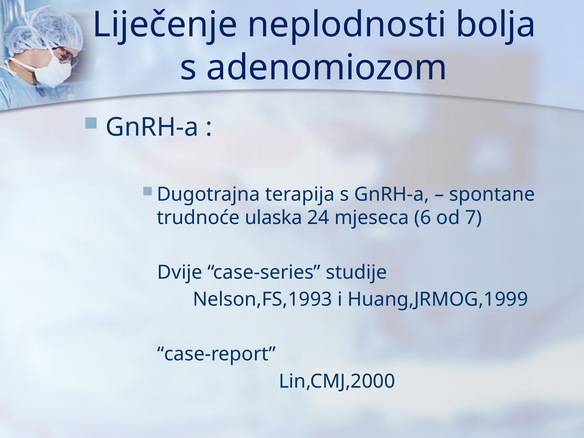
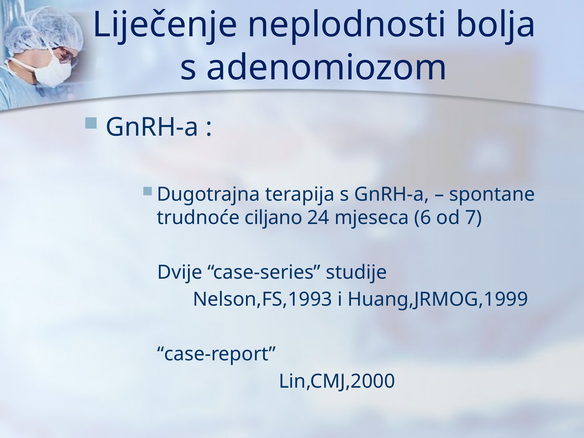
ulaska: ulaska -> ciljano (274, 218)
